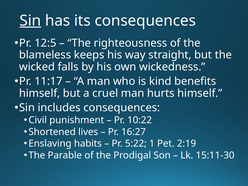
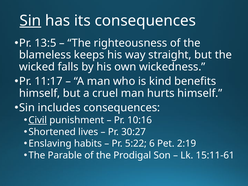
12:5: 12:5 -> 13:5 (45, 43)
Civil underline: none -> present (38, 120)
10:22: 10:22 -> 10:16 (140, 120)
16:27: 16:27 -> 30:27 (134, 132)
1: 1 -> 6 (152, 144)
15:11-30: 15:11-30 -> 15:11-61 (215, 155)
